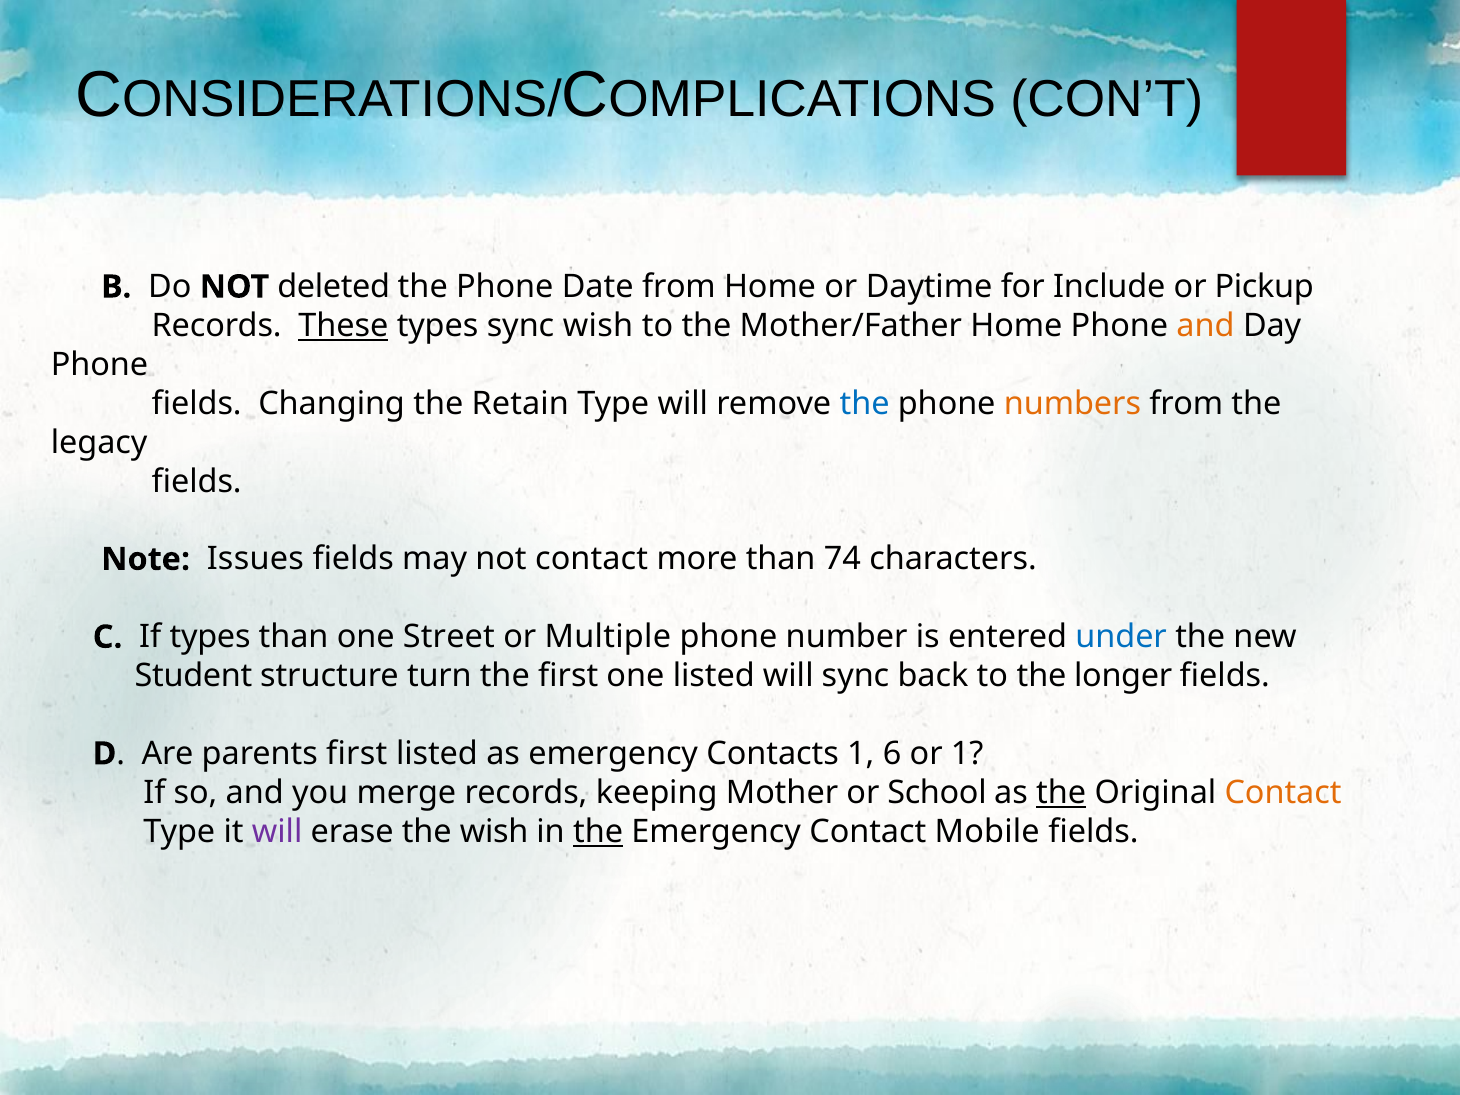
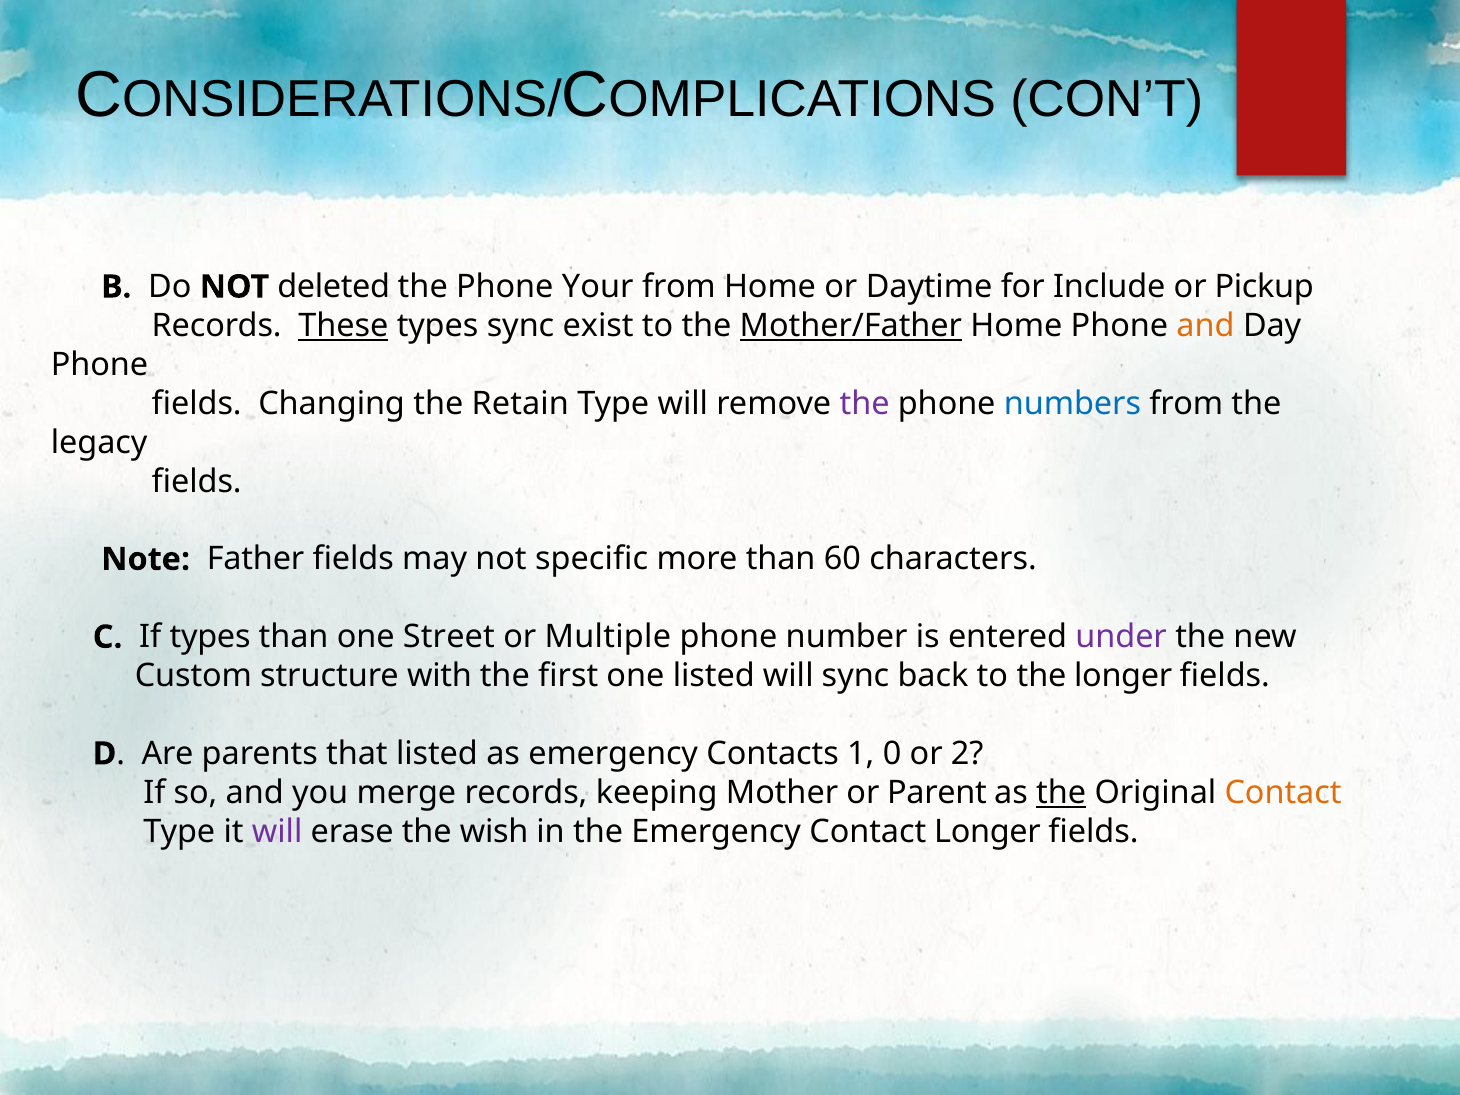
Date: Date -> Your (598, 287)
sync wish: wish -> exist (598, 326)
Mother/Father underline: none -> present (851, 326)
the colour: blue -> purple (865, 404)
numbers colour: orange -> blue (1072, 404)
Issues: Issues -> Father (256, 559)
not contact: contact -> specific (592, 559)
74: 74 -> 60 (842, 559)
under colour: blue -> purple (1121, 637)
Student: Student -> Custom (193, 676)
turn: turn -> with (439, 676)
parents first: first -> that (357, 754)
6: 6 -> 0 (892, 754)
or 1: 1 -> 2 (967, 754)
School: School -> Parent (937, 793)
the underline: present -> none (598, 832)
Contact Mobile: Mobile -> Longer (987, 832)
